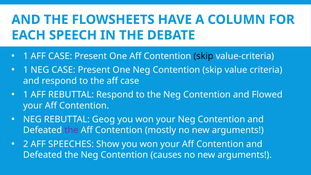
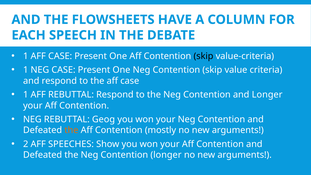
and Flowed: Flowed -> Longer (267, 95)
the colour: purple -> orange (71, 130)
Contention causes: causes -> longer (166, 155)
